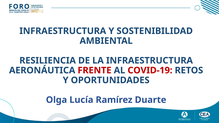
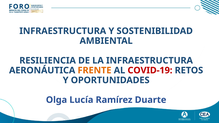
FRENTE colour: red -> orange (95, 70)
